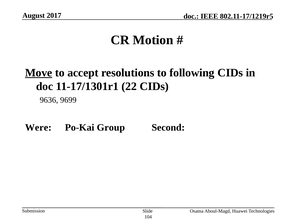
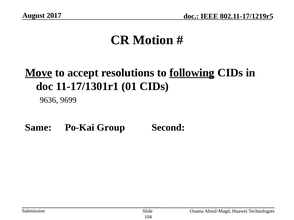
following underline: none -> present (192, 73)
22: 22 -> 01 (129, 87)
Were: Were -> Same (38, 128)
